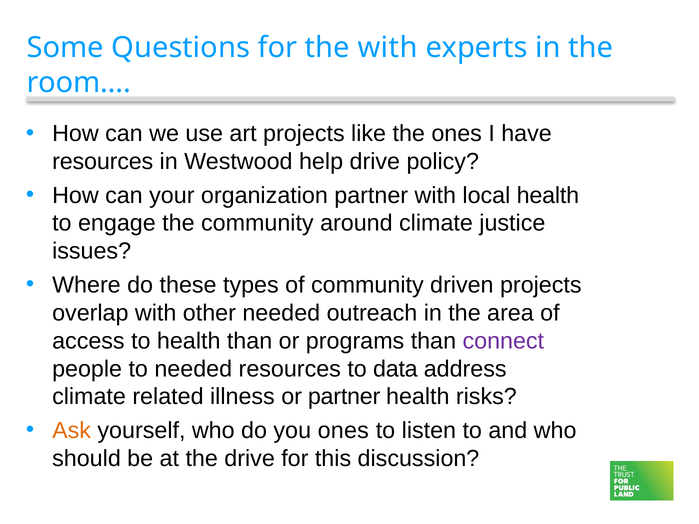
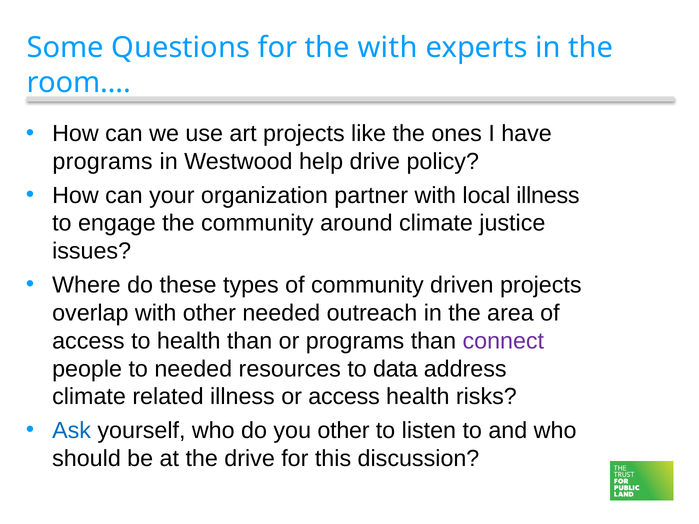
resources: resources -> programs (103, 162)
local health: health -> illness (548, 195)
or partner: partner -> access (344, 397)
Ask colour: orange -> blue (72, 431)
you ones: ones -> other (344, 431)
